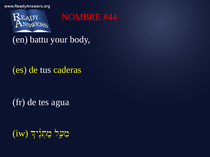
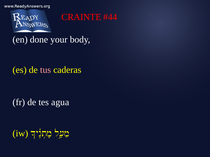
NOMBRE: NOMBRE -> CRAINTE (81, 17)
battu: battu -> done (39, 40)
tus colour: white -> pink (46, 70)
